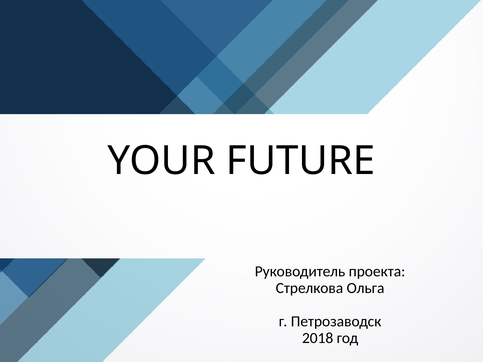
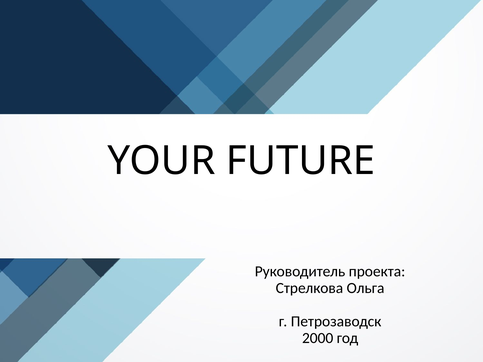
2018: 2018 -> 2000 (318, 338)
